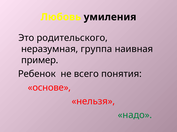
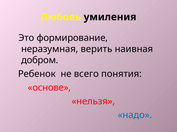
родительского: родительского -> формирование (72, 38)
группа: группа -> верить (96, 49)
пример: пример -> добром (40, 61)
надо colour: green -> blue (135, 116)
